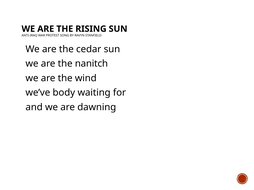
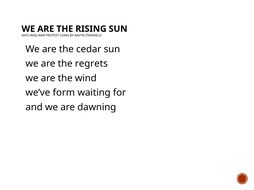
nanitch: nanitch -> regrets (91, 64)
body: body -> form (64, 93)
